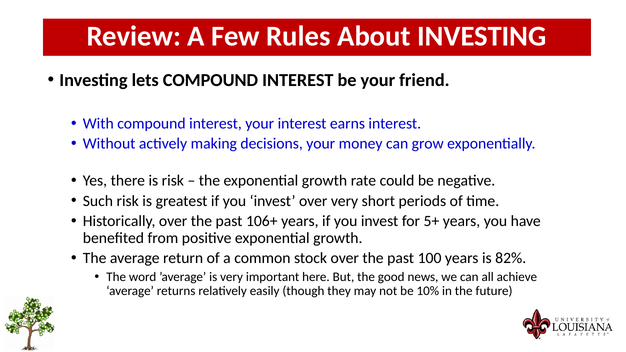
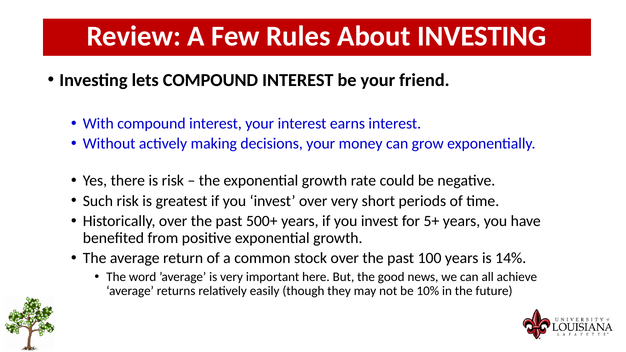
106+: 106+ -> 500+ (262, 221)
82%: 82% -> 14% (511, 258)
